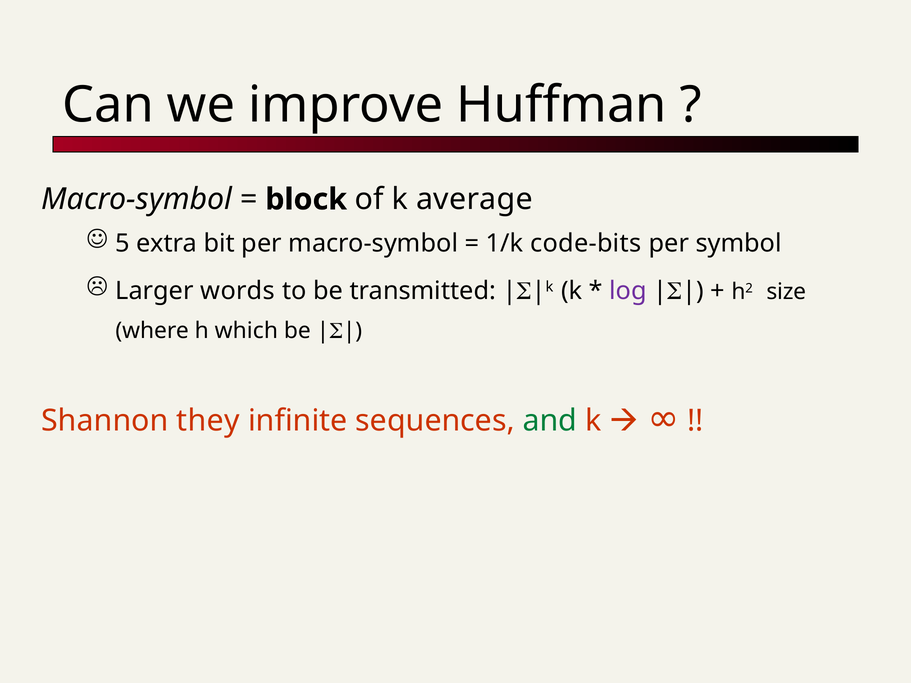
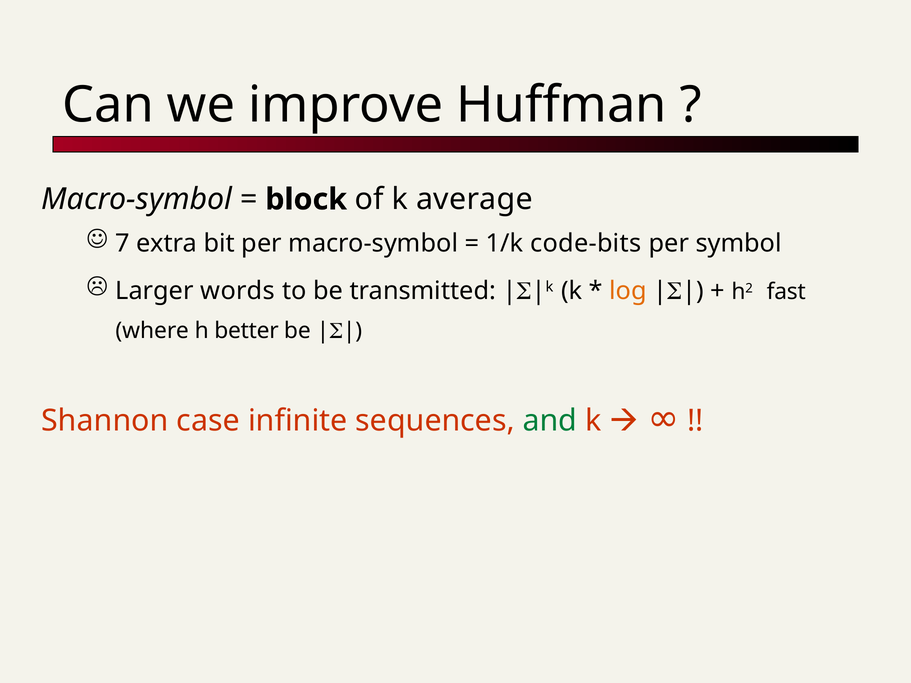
5: 5 -> 7 (123, 244)
log colour: purple -> orange (628, 291)
size: size -> fast (786, 292)
which: which -> better (246, 331)
they: they -> case (208, 421)
